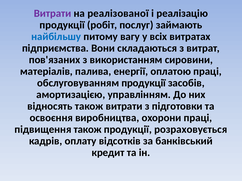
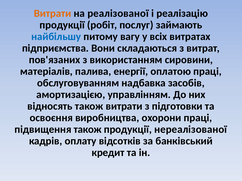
Витрати colour: purple -> orange (53, 13)
обслуговуванням продукції: продукції -> надбавка (144, 83)
розраховується: розраховується -> нереалізованої (191, 130)
